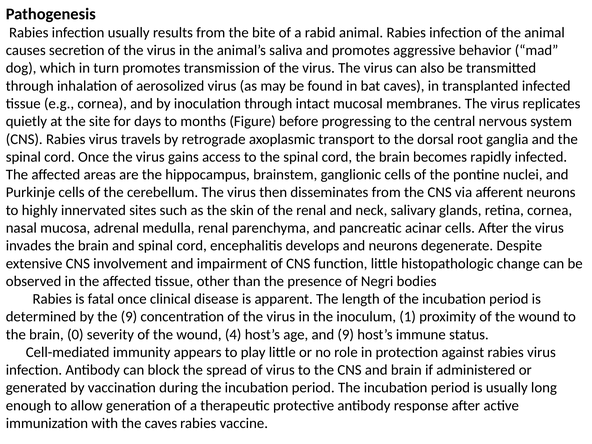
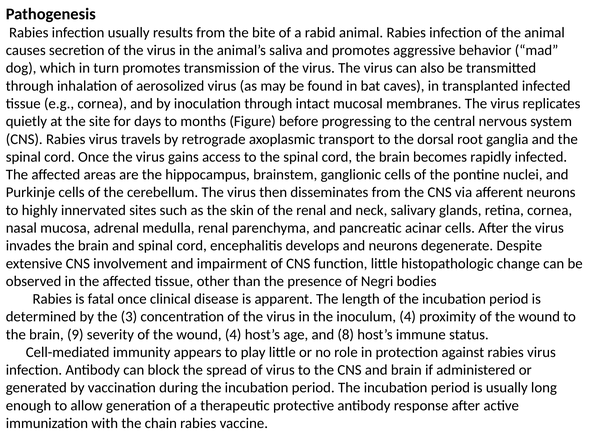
the 9: 9 -> 3 (129, 317)
inoculum 1: 1 -> 4 (408, 317)
0: 0 -> 9 (75, 334)
and 9: 9 -> 8 (346, 334)
the caves: caves -> chain (161, 423)
